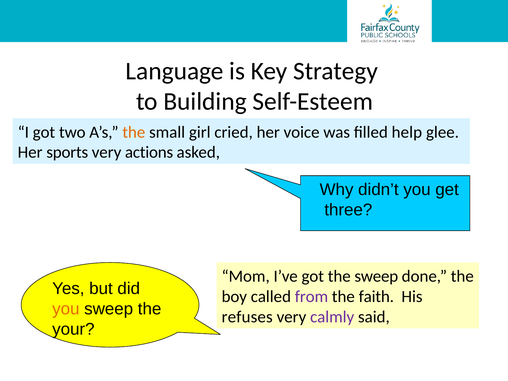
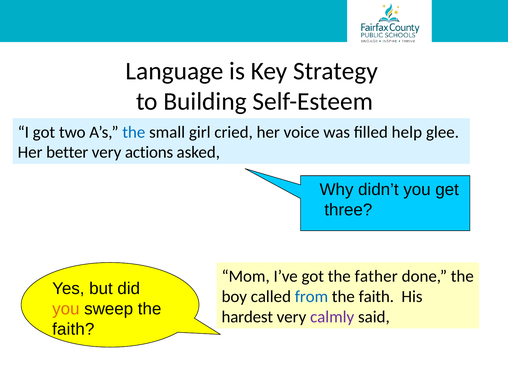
the colour: orange -> blue (134, 132)
sports: sports -> better (67, 152)
the sweep: sweep -> father (376, 276)
from colour: purple -> blue (311, 297)
refuses: refuses -> hardest (247, 317)
your: your -> faith (73, 329)
